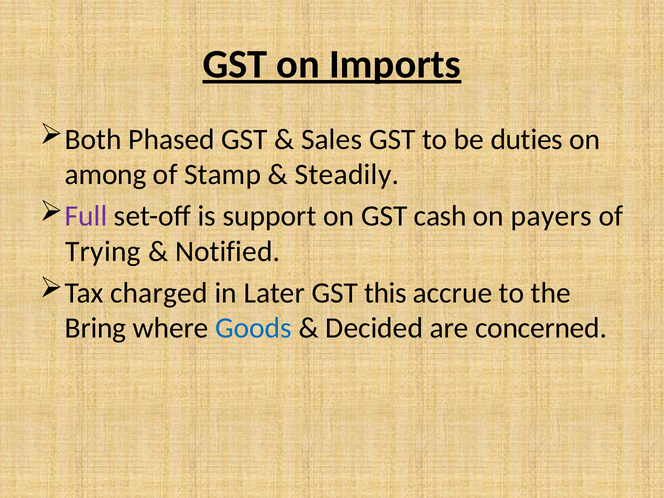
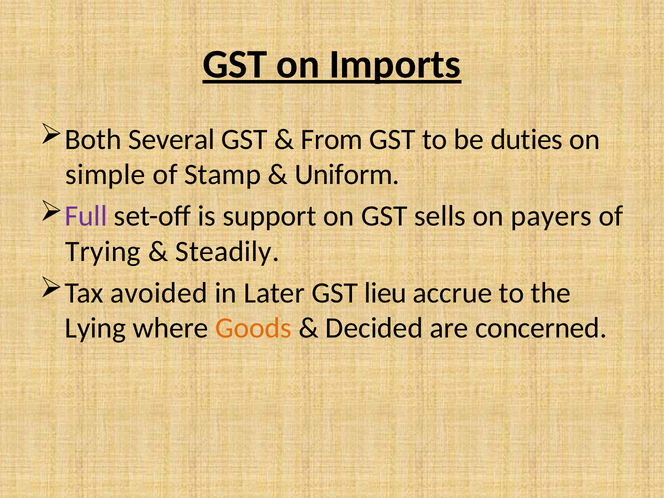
Phased: Phased -> Several (172, 139)
Sales: Sales -> From (332, 139)
among: among -> simple (105, 175)
Steadily: Steadily -> Uniform (347, 175)
cash: cash -> sells (440, 216)
Notified: Notified -> Steadily (227, 251)
charged: charged -> avoided (159, 293)
this: this -> lieu (386, 293)
Bring: Bring -> Lying (95, 328)
Goods colour: blue -> orange (254, 328)
